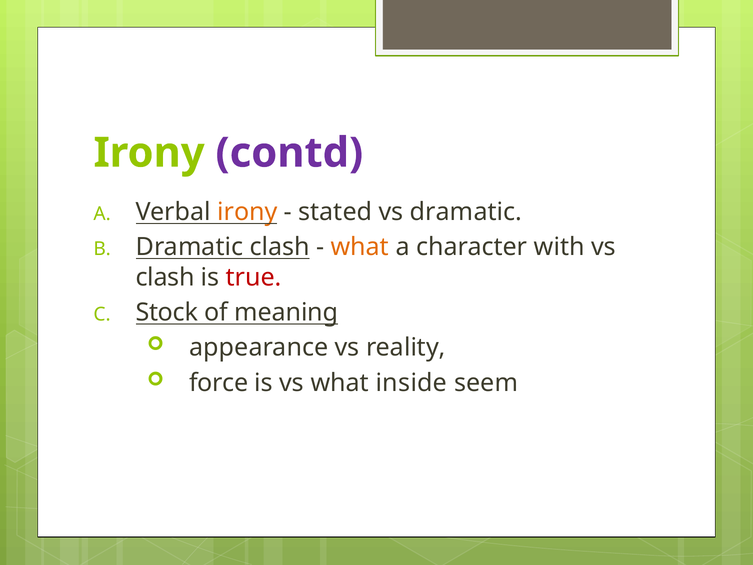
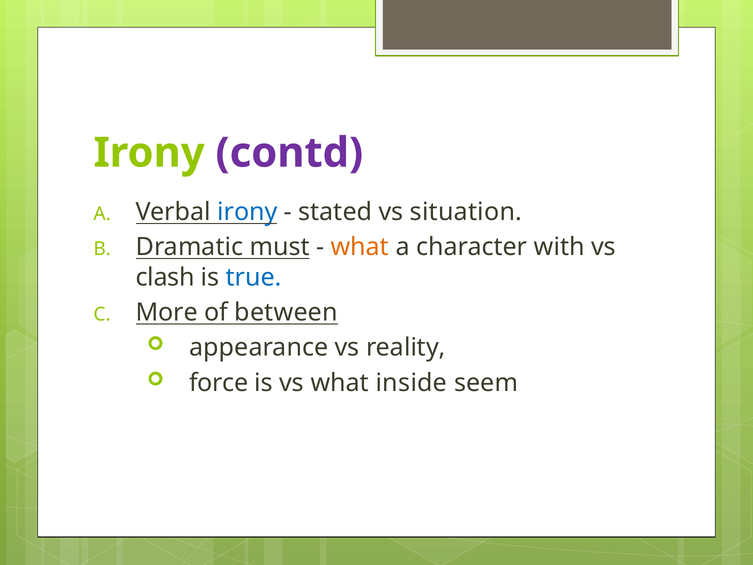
irony colour: orange -> blue (247, 212)
vs dramatic: dramatic -> situation (466, 212)
Dramatic clash: clash -> must (280, 247)
true colour: red -> blue (254, 277)
Stock: Stock -> More (167, 312)
meaning: meaning -> between (286, 312)
